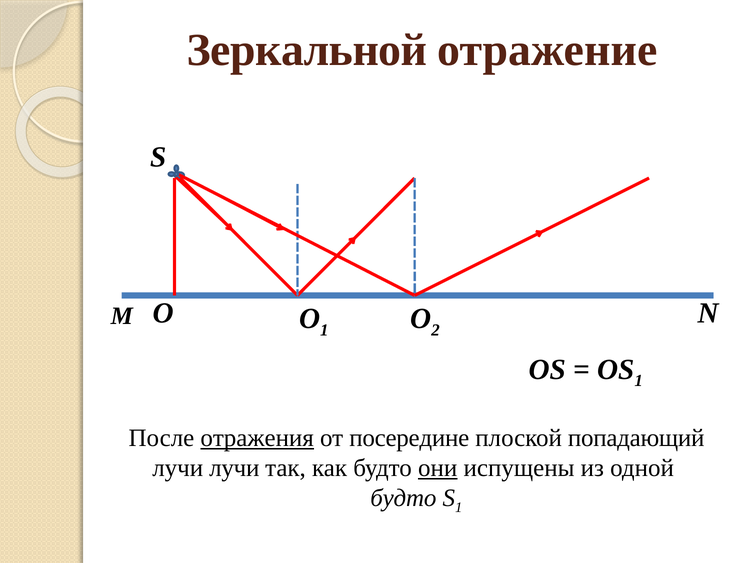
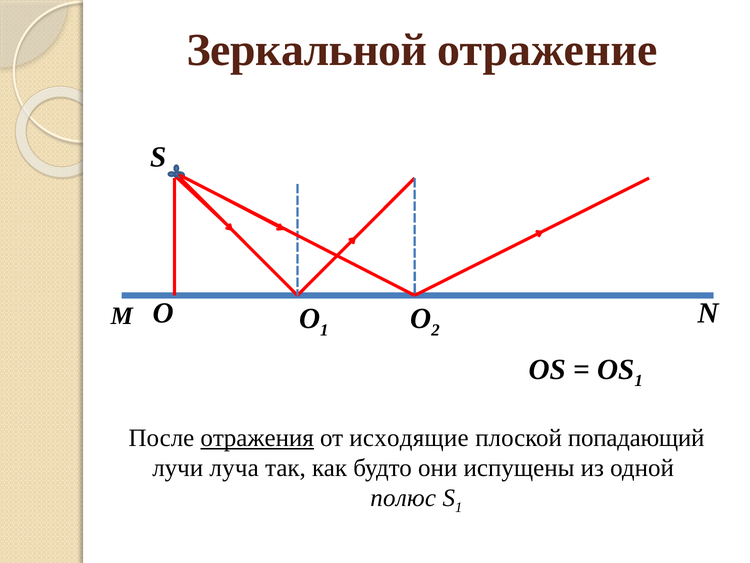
посередине: посередине -> исходящие (409, 438)
лучи лучи: лучи -> луча (234, 468)
они underline: present -> none (438, 468)
будто: будто -> полюс (403, 498)
